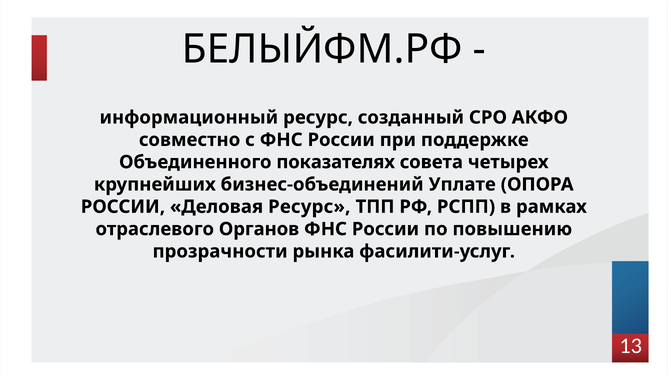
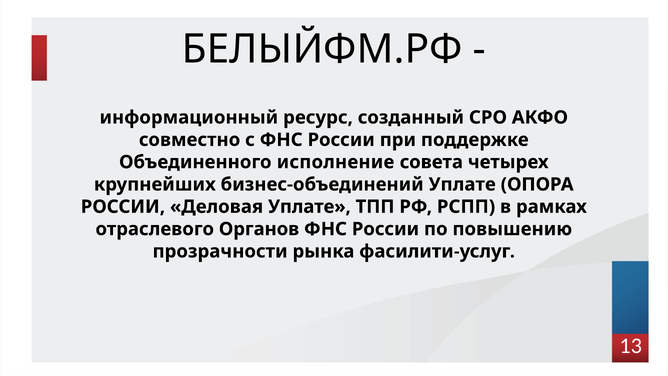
показателях: показателях -> исполнение (335, 162)
Деловая Ресурс: Ресурс -> Уплате (309, 207)
